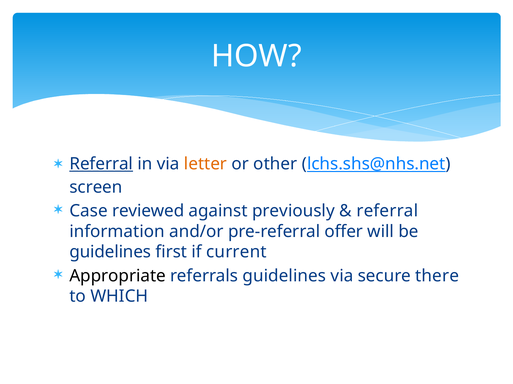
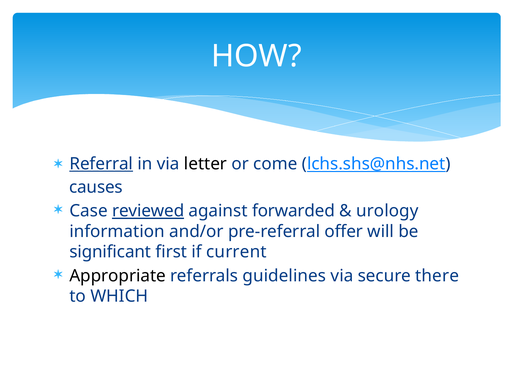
letter colour: orange -> black (206, 164)
other: other -> come (275, 164)
screen: screen -> causes (96, 187)
reviewed underline: none -> present (148, 211)
previously: previously -> forwarded (293, 211)
referral: referral -> urology (387, 211)
guidelines: guidelines -> significant (110, 252)
